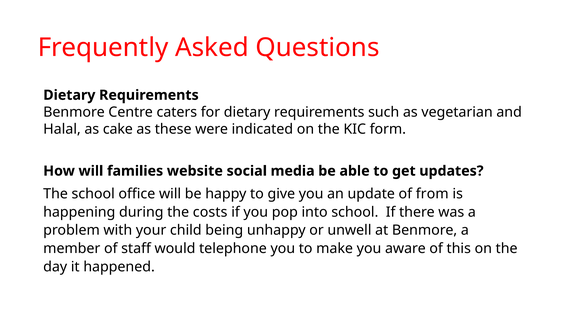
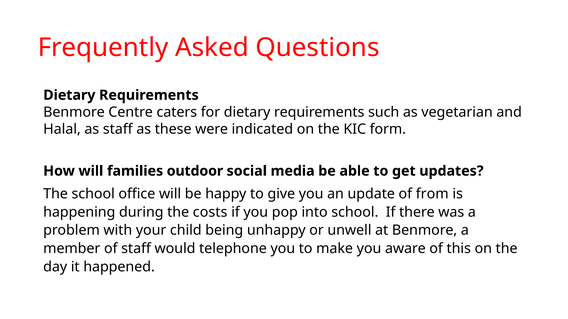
as cake: cake -> staff (118, 129)
website: website -> outdoor (195, 171)
